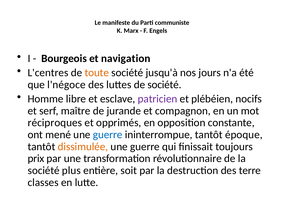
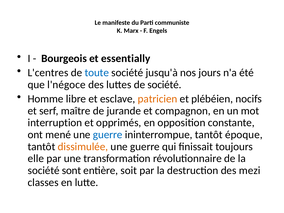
navigation: navigation -> essentially (126, 59)
toute colour: orange -> blue (97, 73)
patricien colour: purple -> orange (158, 99)
réciproques: réciproques -> interruption (55, 123)
prix: prix -> elle (36, 159)
plus: plus -> sont (71, 170)
terre: terre -> mezi (250, 170)
